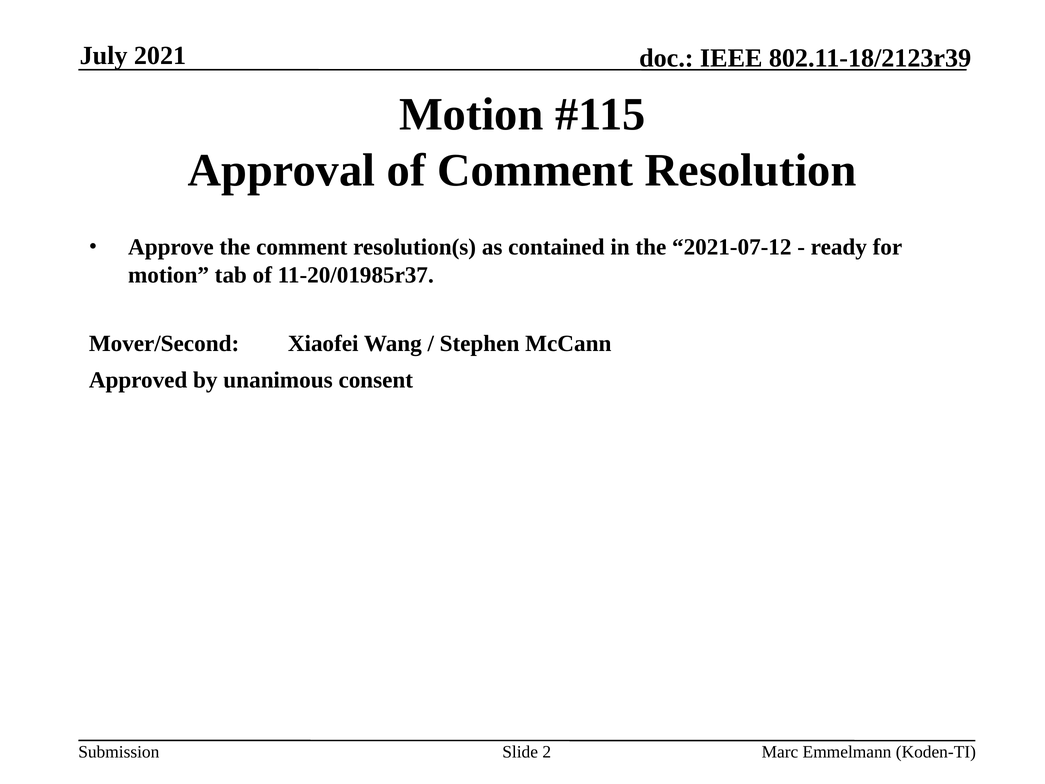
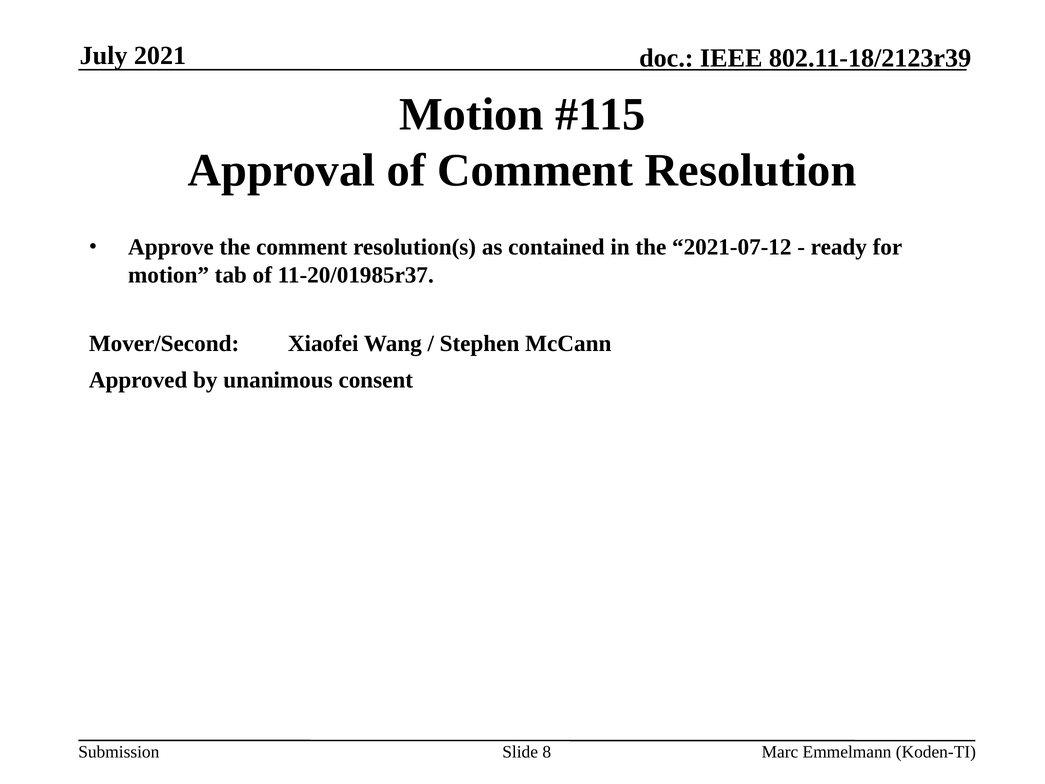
2: 2 -> 8 (547, 752)
